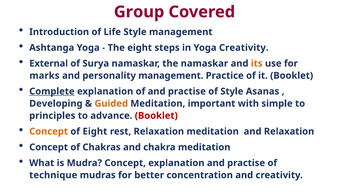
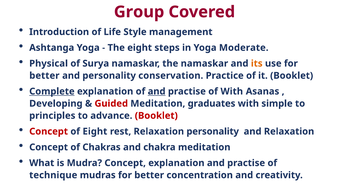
Yoga Creativity: Creativity -> Moderate (244, 48)
External: External -> Physical (49, 64)
marks: marks -> better (44, 76)
personality management: management -> conservation (171, 76)
and underline: none -> present (157, 92)
of Style: Style -> With (232, 92)
Guided colour: orange -> red (111, 104)
important: important -> graduates (212, 104)
Concept colour: orange -> red (49, 132)
Relaxation meditation: meditation -> personality (213, 132)
